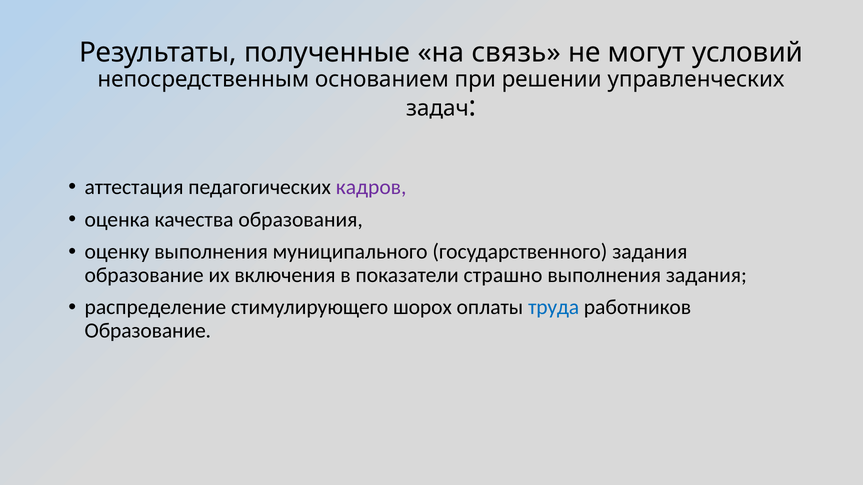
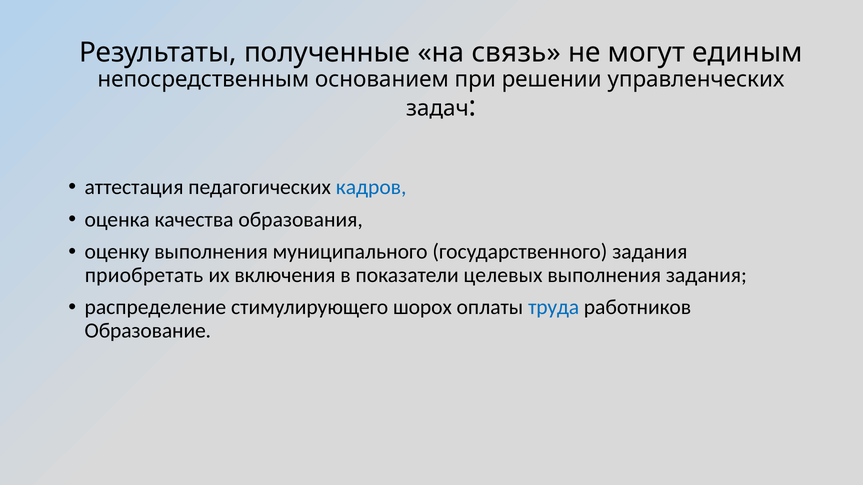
условий: условий -> единым (748, 52)
кадров colour: purple -> blue (371, 187)
образование: образование -> приобретать (144, 275)
страшно: страшно -> целевых (503, 275)
